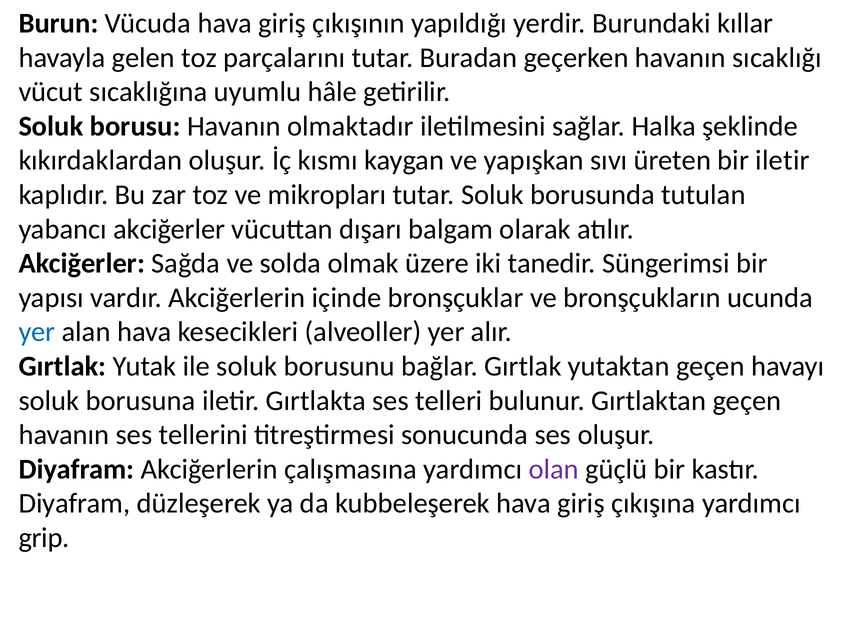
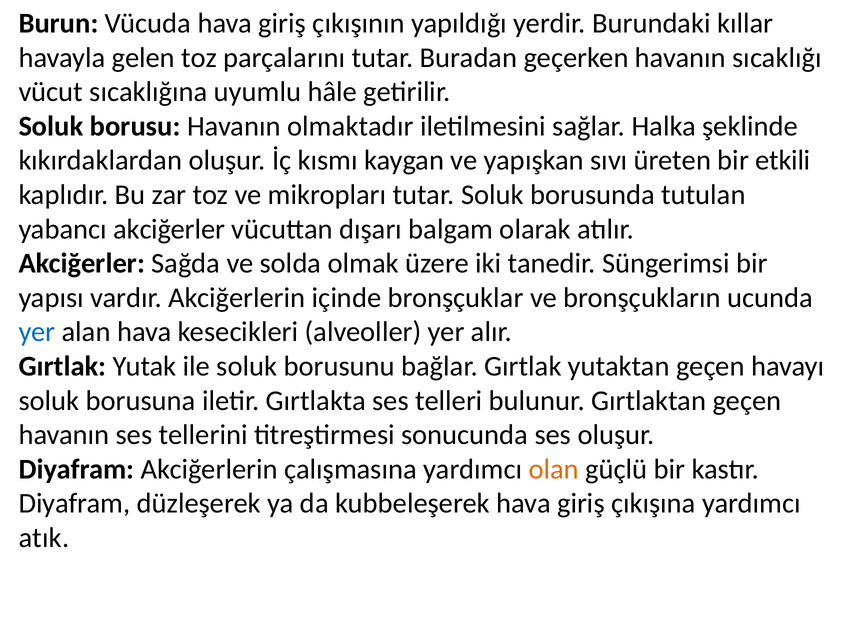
bir iletir: iletir -> etkili (783, 160)
olan colour: purple -> orange (554, 469)
grip: grip -> atık (44, 538)
